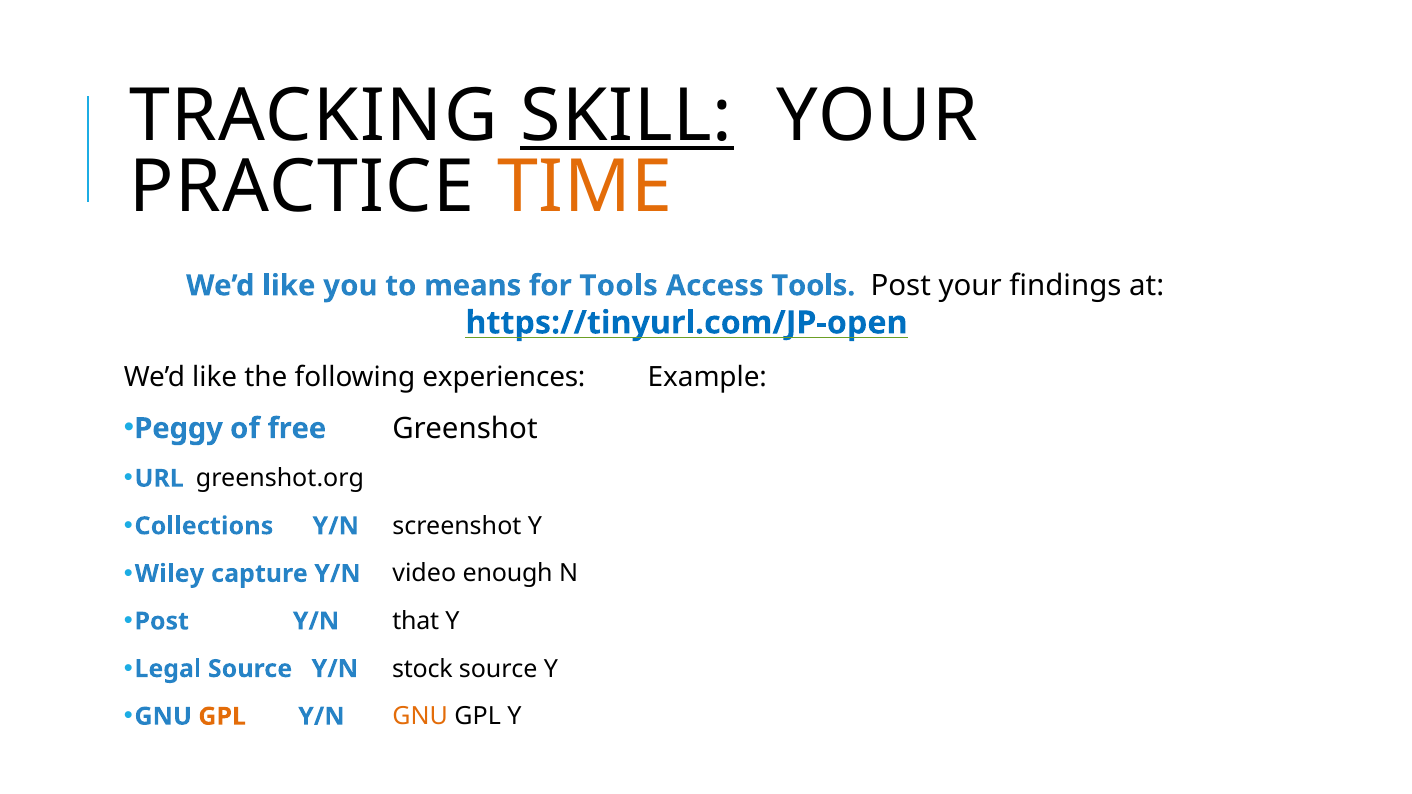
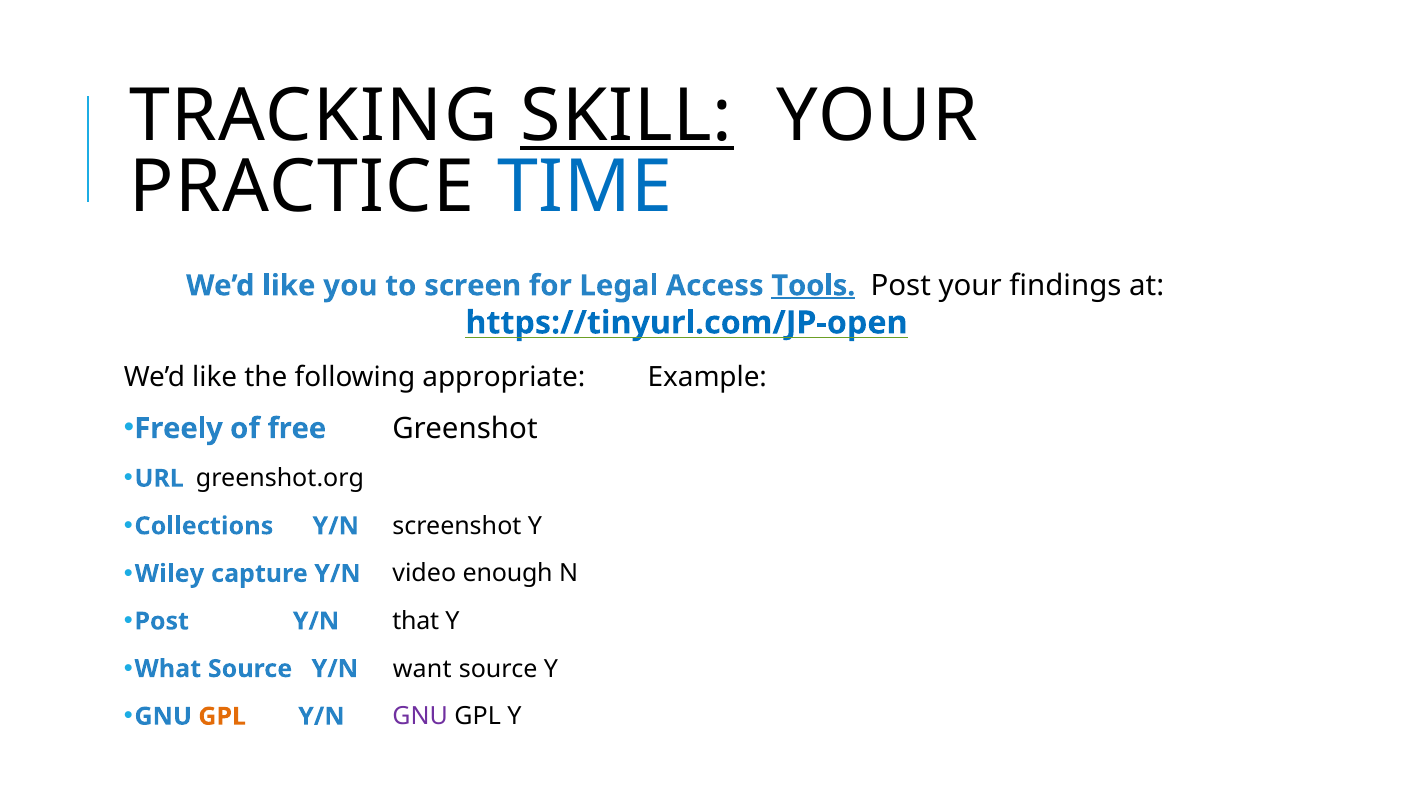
TIME colour: orange -> blue (585, 187)
means: means -> screen (473, 286)
for Tools: Tools -> Legal (619, 286)
Tools underline: none -> present (813, 286)
experiences: experiences -> appropriate (504, 377)
Peggy: Peggy -> Freely (179, 429)
Legal: Legal -> What (168, 669)
stock: stock -> want (422, 669)
GNU colour: orange -> purple (420, 717)
